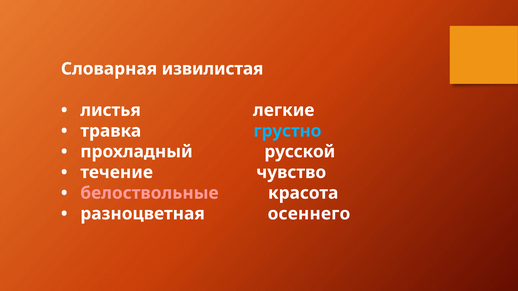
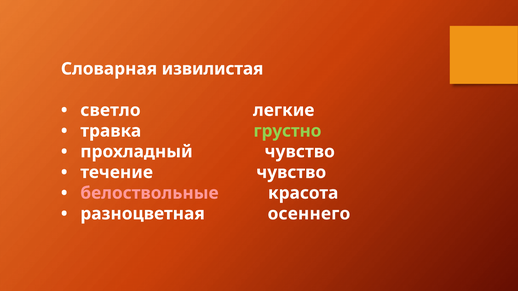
листья: листья -> светло (110, 110)
грустно colour: light blue -> light green (287, 131)
прохладный русской: русской -> чувство (300, 152)
